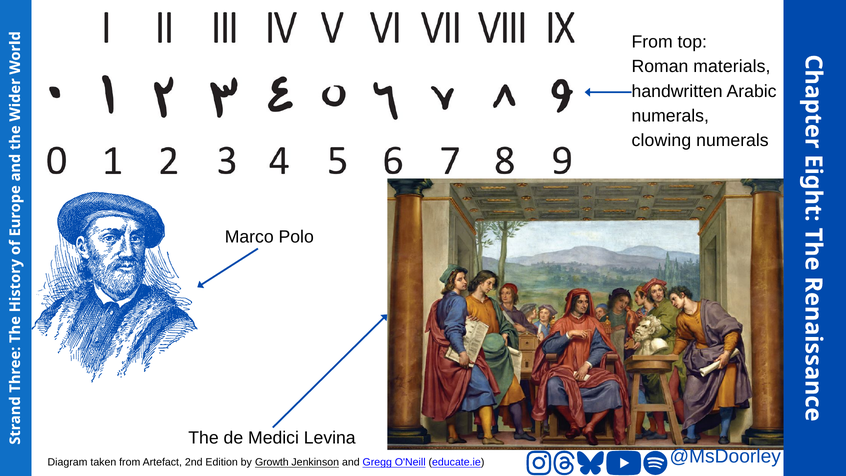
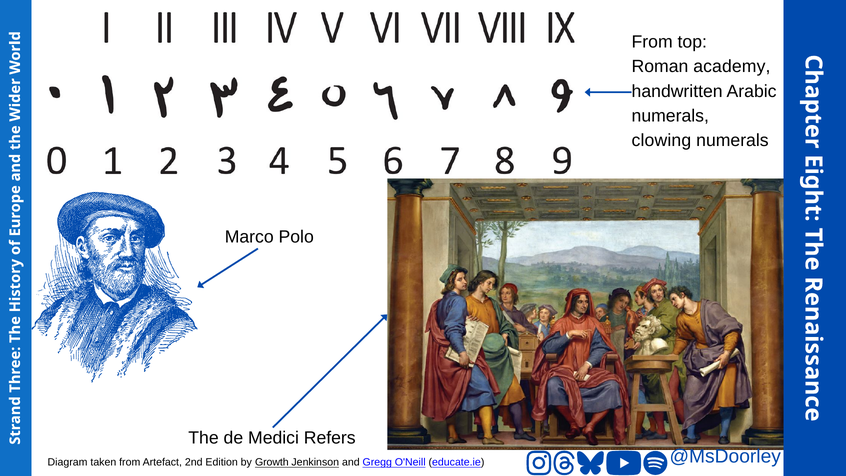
materials: materials -> academy (732, 67)
Levina: Levina -> Refers (330, 438)
